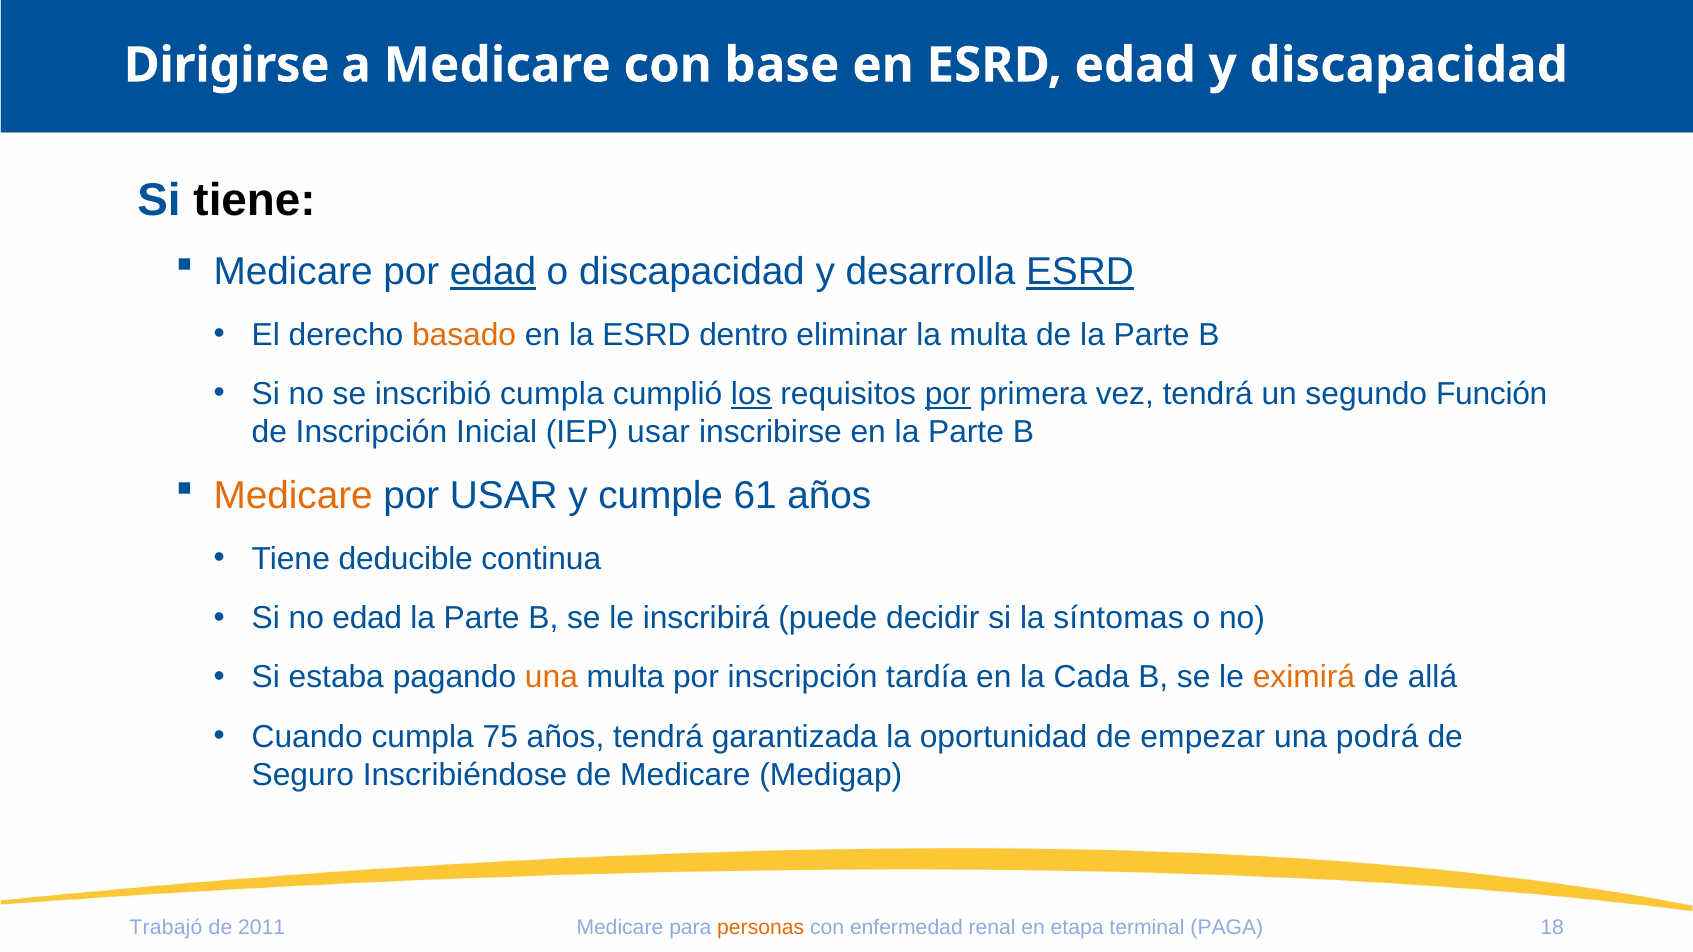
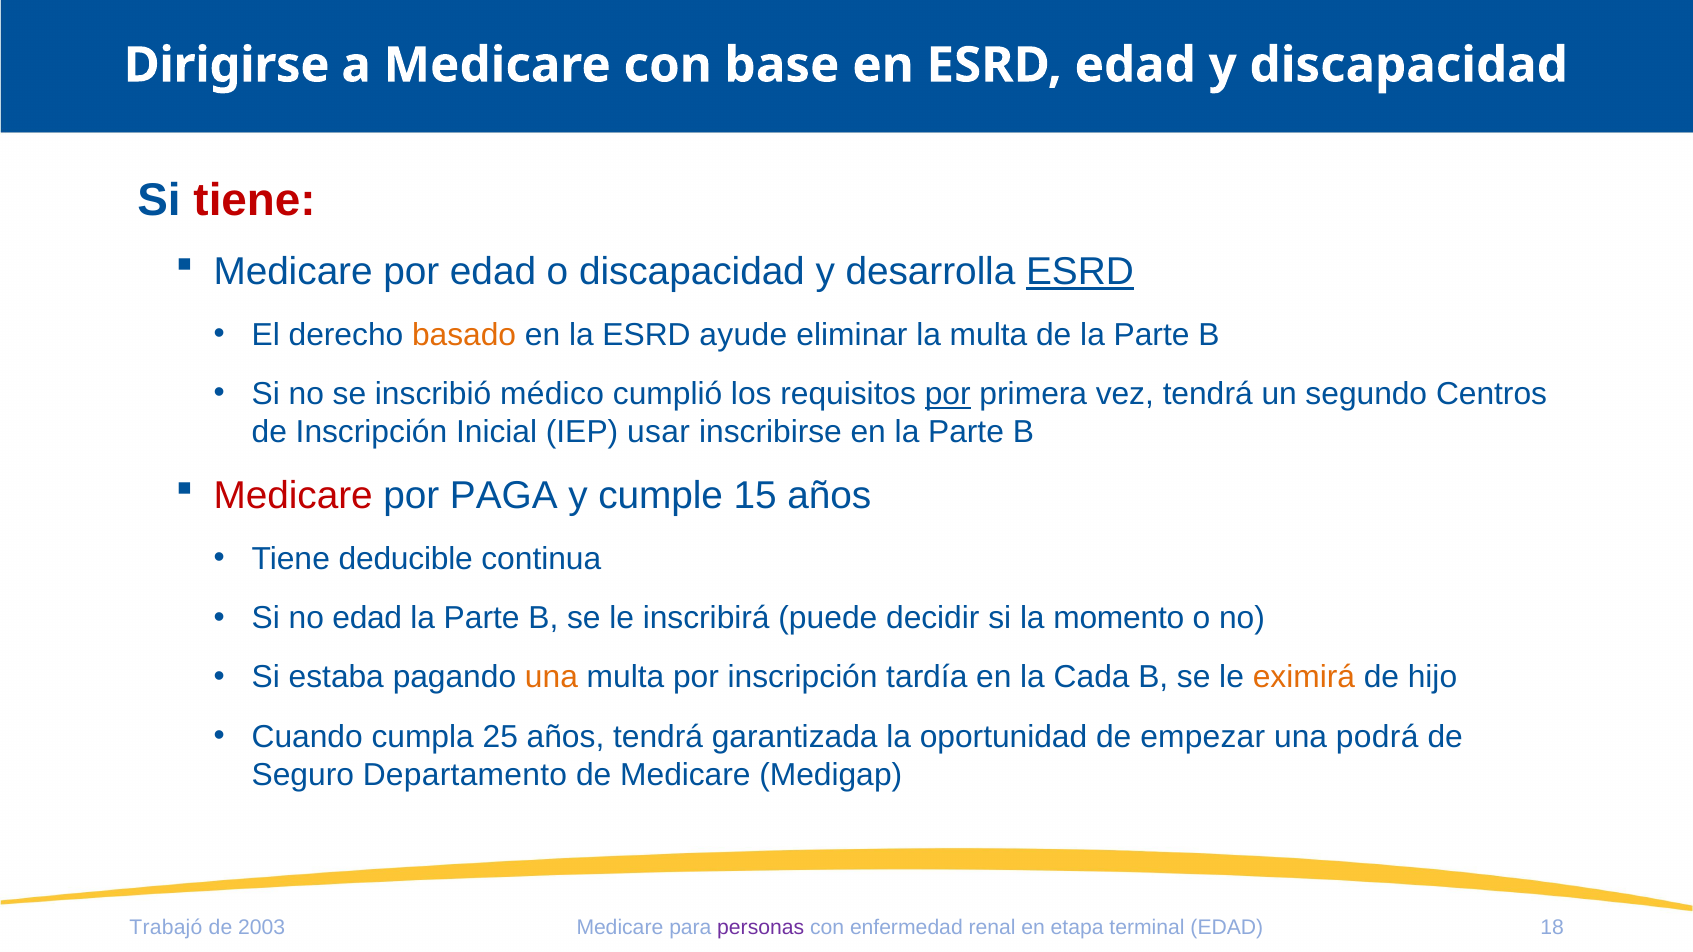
tiene colour: black -> red (255, 201)
edad underline: present -> none (493, 272)
dentro: dentro -> ayude (743, 335)
inscribió cumpla: cumpla -> médico (552, 394)
los underline: present -> none (751, 394)
Función: Función -> Centros (1492, 394)
Medicare colour: orange -> red (293, 496)
por USAR: USAR -> PAGA (504, 496)
61: 61 -> 15 (755, 496)
síntomas: síntomas -> momento (1119, 618)
allá: allá -> hijo (1432, 678)
75: 75 -> 25 (500, 737)
Inscribiéndose: Inscribiéndose -> Departamento (465, 775)
2011: 2011 -> 2003 (262, 928)
personas colour: orange -> purple (761, 928)
terminal PAGA: PAGA -> EDAD (1227, 928)
